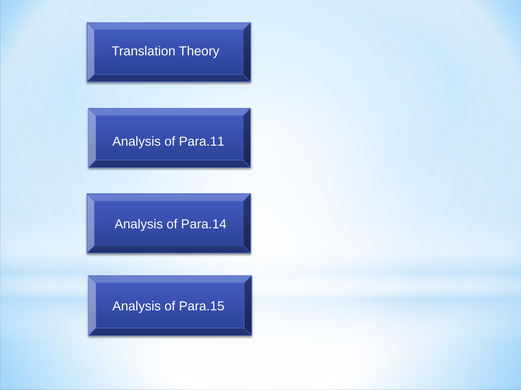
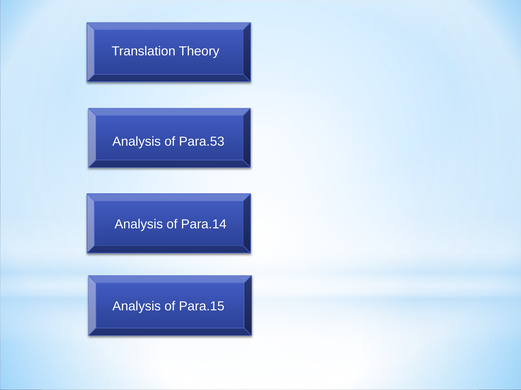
Para.11: Para.11 -> Para.53 (202, 142)
